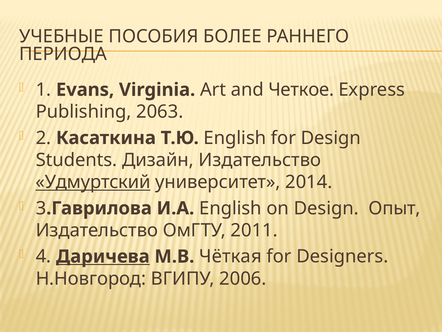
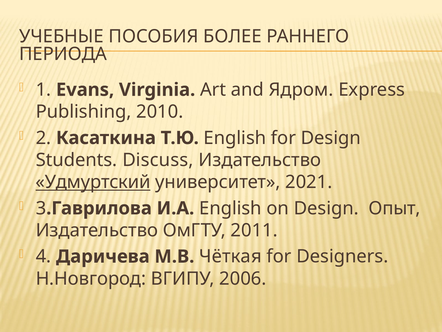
Четкое: Четкое -> Ядром (301, 90)
2063: 2063 -> 2010 (160, 112)
Дизайн: Дизайн -> Discuss (158, 160)
2014: 2014 -> 2021 (309, 182)
Даричева underline: present -> none (103, 256)
